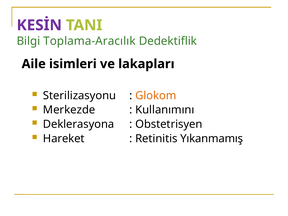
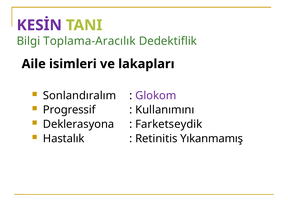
Sterilizasyonu: Sterilizasyonu -> Sonlandıralım (80, 96)
Glokom colour: orange -> purple (156, 96)
Merkezde: Merkezde -> Progressif (69, 110)
Obstetrisyen: Obstetrisyen -> Farketseydik (169, 124)
Hareket: Hareket -> Hastalık (64, 139)
